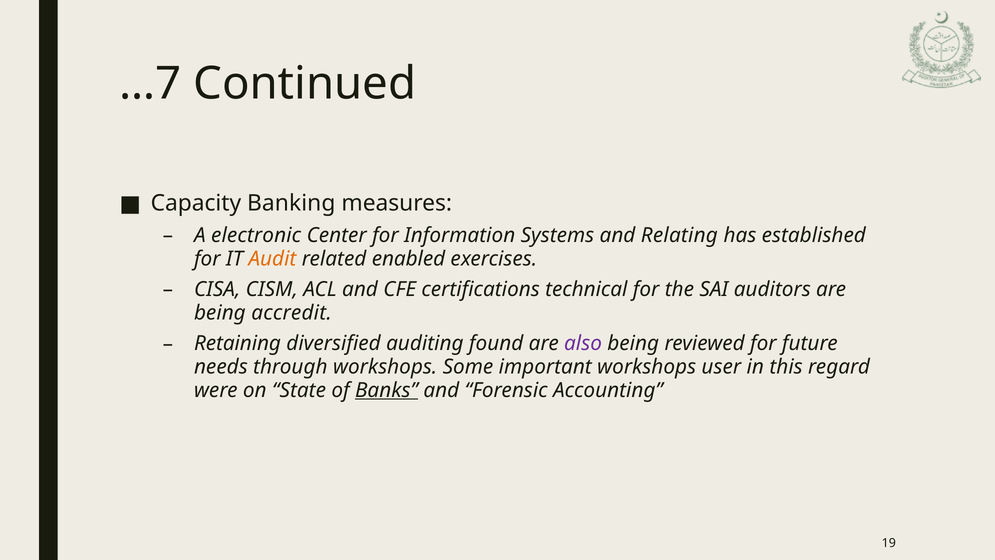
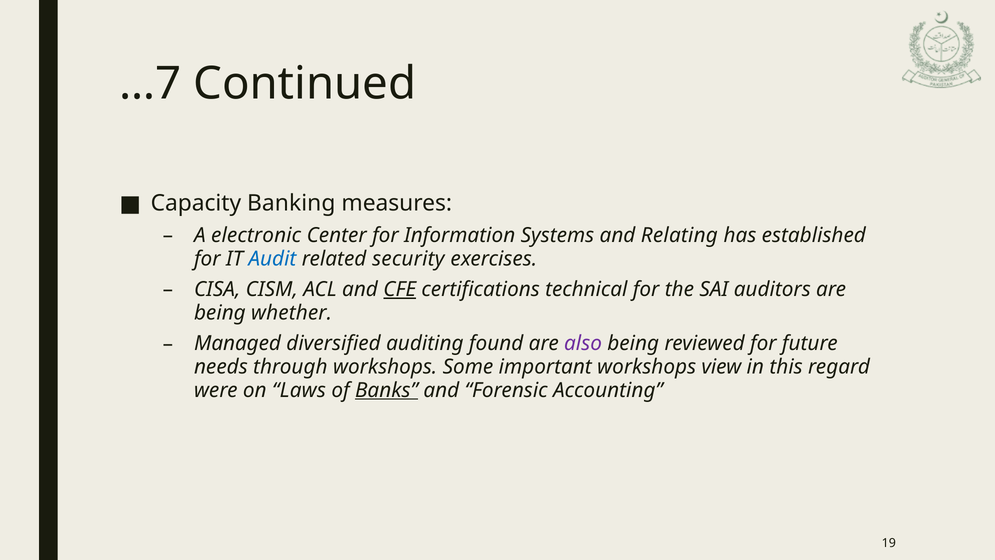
Audit colour: orange -> blue (272, 259)
enabled: enabled -> security (408, 259)
CFE underline: none -> present (400, 289)
accredit: accredit -> whether (292, 313)
Retaining: Retaining -> Managed (237, 343)
user: user -> view (721, 367)
State: State -> Laws (299, 390)
